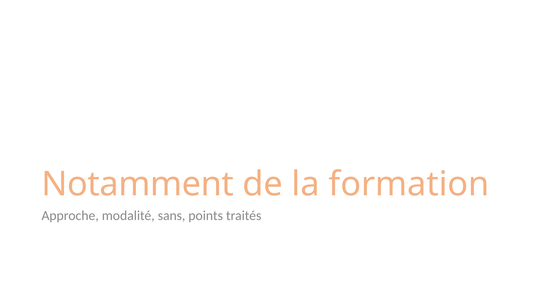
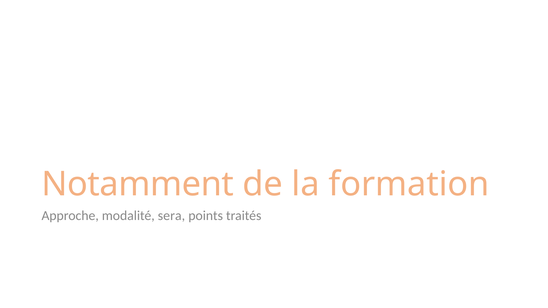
sans: sans -> sera (171, 216)
